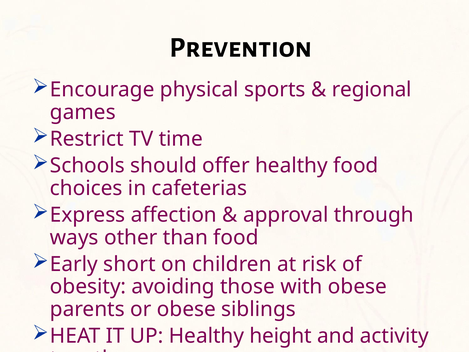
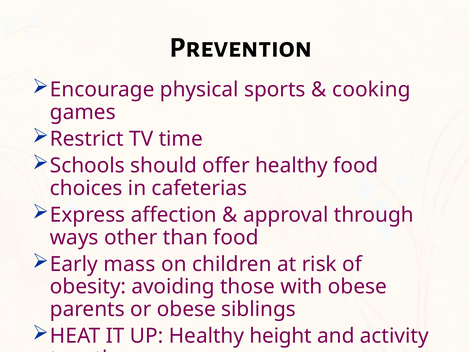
regional: regional -> cooking (371, 90)
short: short -> mass (129, 264)
